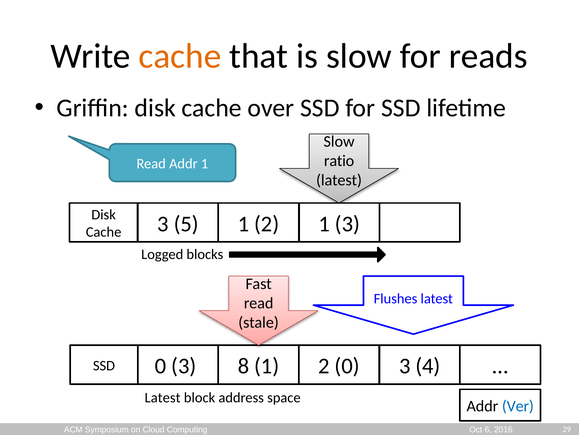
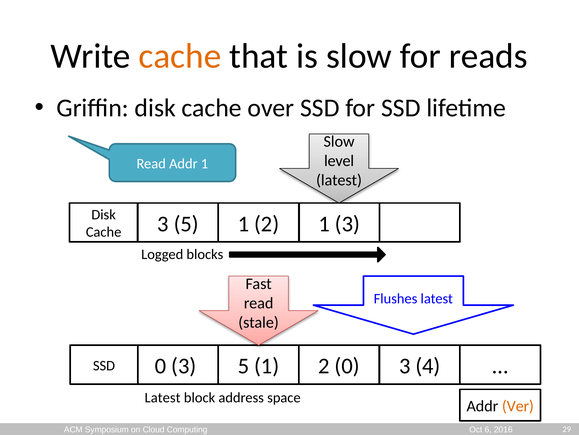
ratio: ratio -> level (339, 161)
0 3 8: 8 -> 5 (243, 366)
Ver colour: blue -> orange (518, 406)
